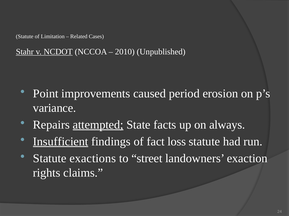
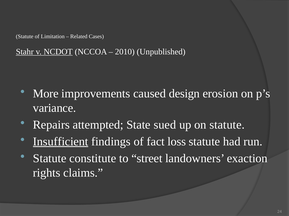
Point: Point -> More (46, 94)
period: period -> design (184, 94)
attempted underline: present -> none (98, 125)
facts: facts -> sued (165, 125)
on always: always -> statute (227, 125)
exactions: exactions -> constitute (93, 159)
